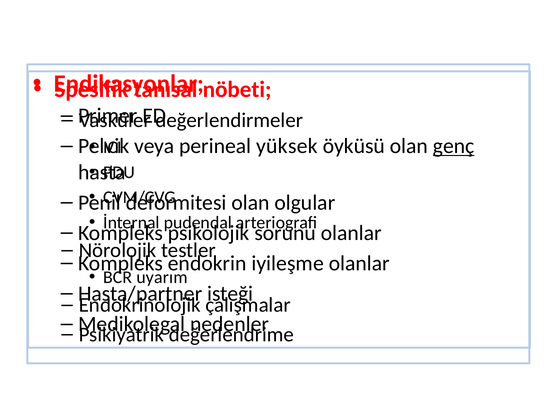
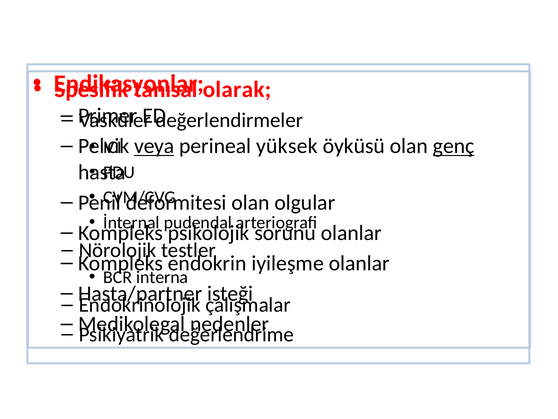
nöbeti: nöbeti -> olarak (237, 90)
veya underline: none -> present (154, 146)
uyarım: uyarım -> interna (162, 277)
